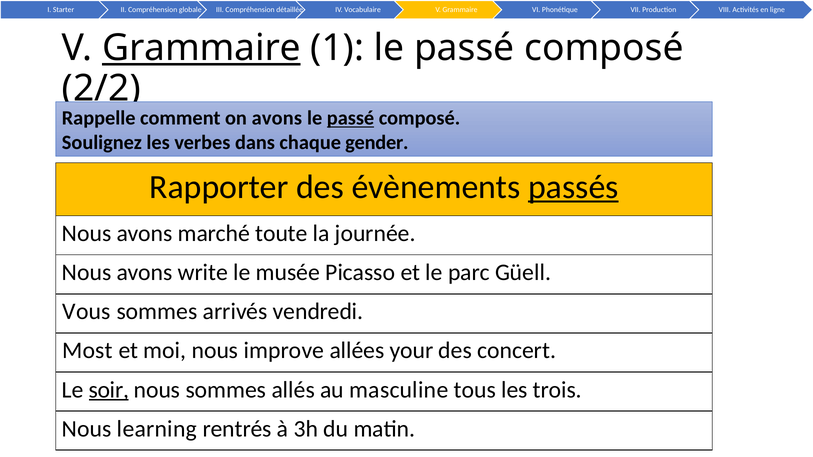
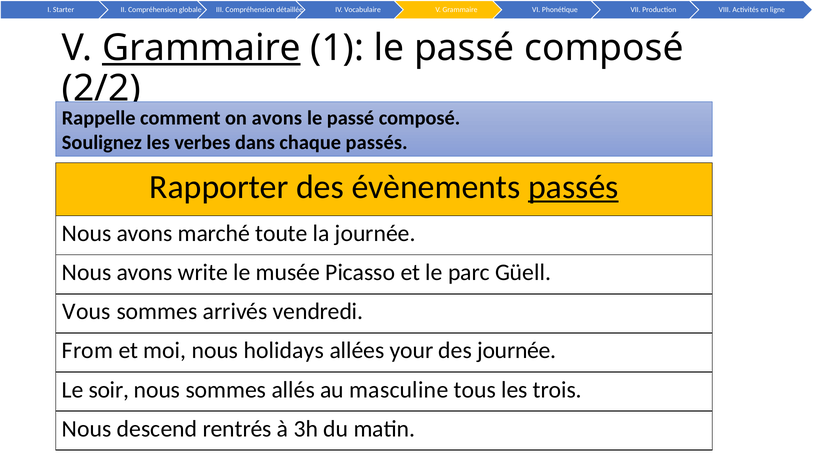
passé underline: present -> none (351, 118)
chaque gender: gender -> passés (377, 143)
Most: Most -> From (88, 351)
improve: improve -> holidays (284, 351)
des concert: concert -> journée (517, 351)
soir underline: present -> none (109, 390)
learning: learning -> descend (157, 429)
